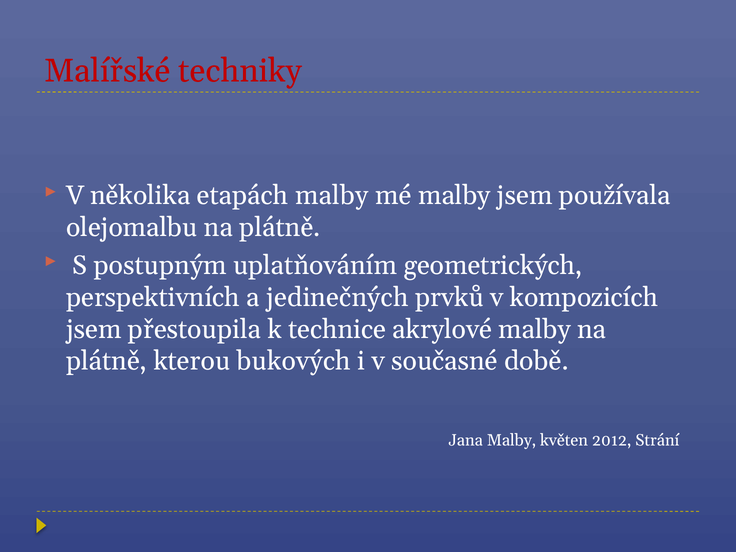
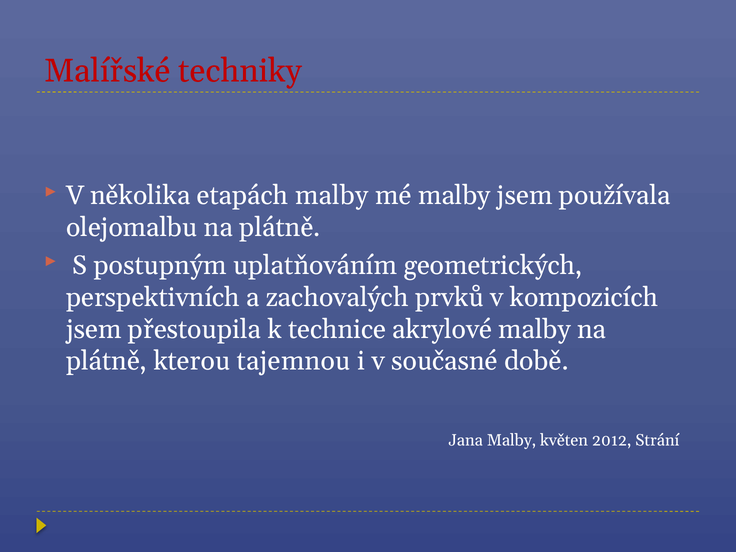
jedinečných: jedinečných -> zachovalých (337, 297)
bukových: bukových -> tajemnou (294, 361)
